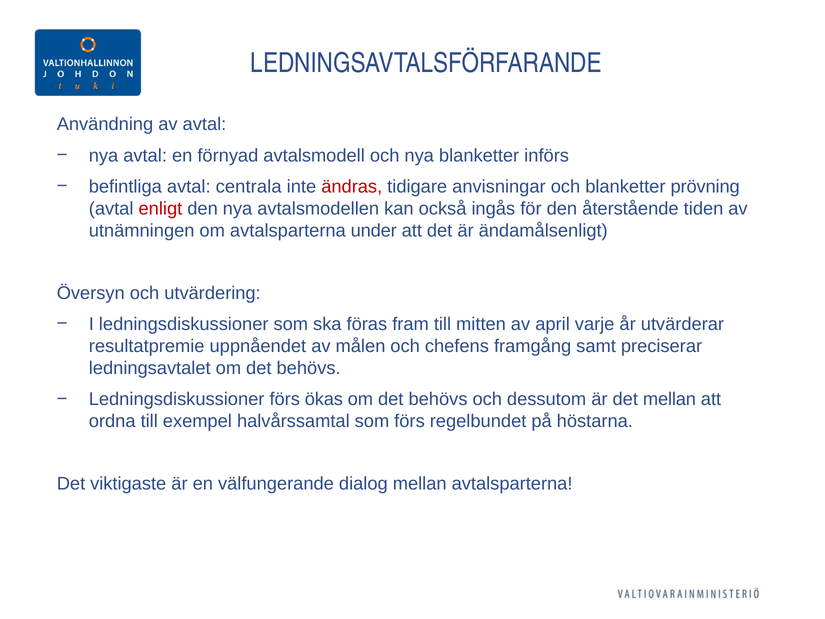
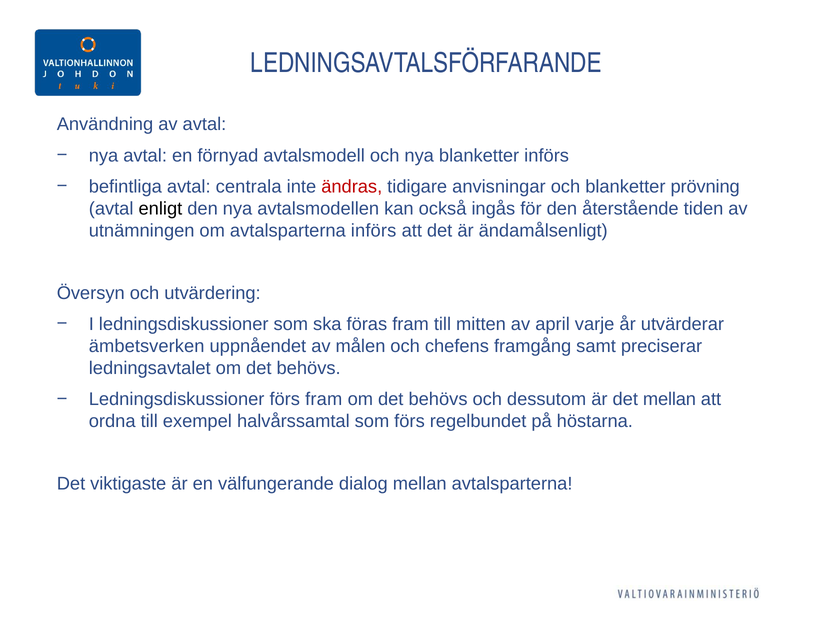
enligt colour: red -> black (160, 209)
avtalsparterna under: under -> införs (374, 231)
resultatpremie: resultatpremie -> ämbetsverken (147, 346)
förs ökas: ökas -> fram (324, 399)
